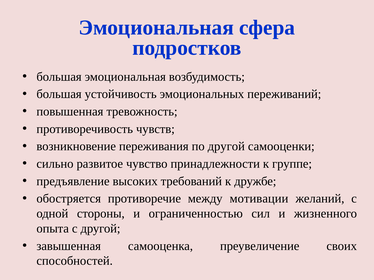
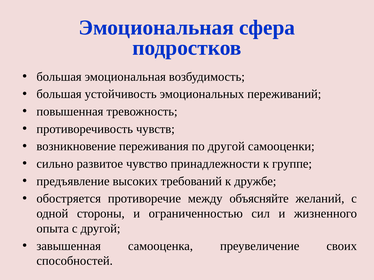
мотивации: мотивации -> объясняйте (259, 199)
